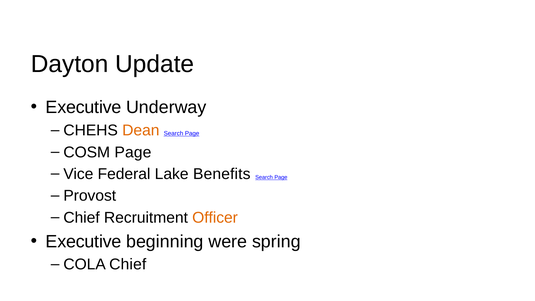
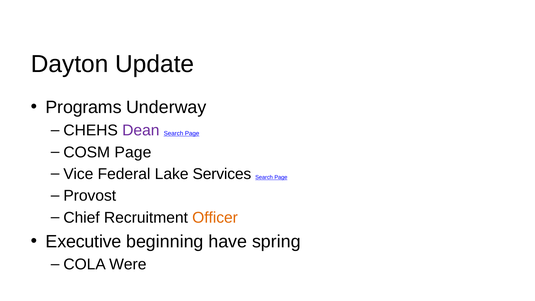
Executive: Executive -> Programs (84, 107)
Dean colour: orange -> purple (141, 130)
Benefits: Benefits -> Services (222, 174)
were: were -> have (228, 241)
COLA Chief: Chief -> Were (128, 264)
